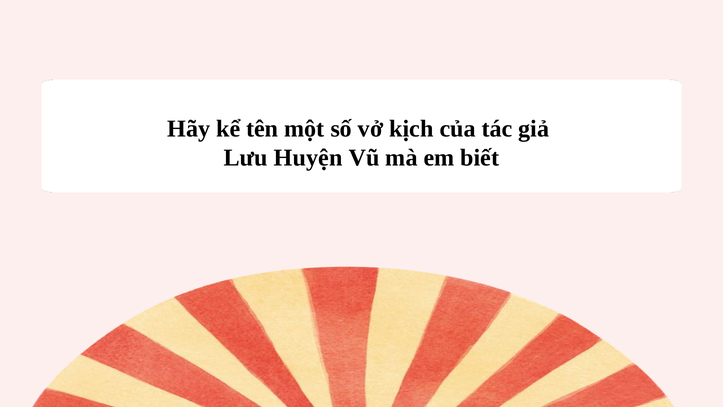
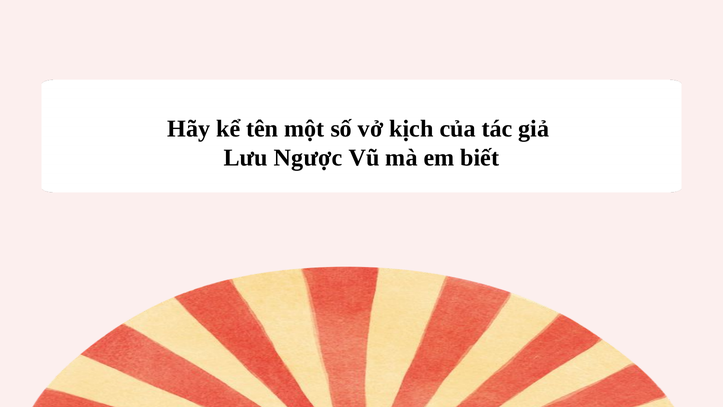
Huyện: Huyện -> Ngược (308, 158)
